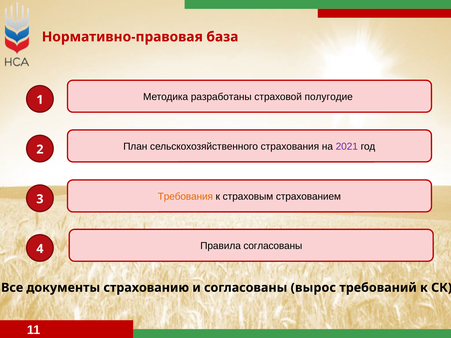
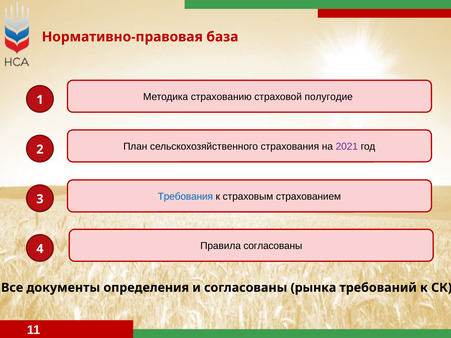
разработаны: разработаны -> страхованию (221, 97)
Требования colour: orange -> blue (185, 197)
страхованию: страхованию -> определения (146, 288)
вырос: вырос -> рынка (313, 288)
